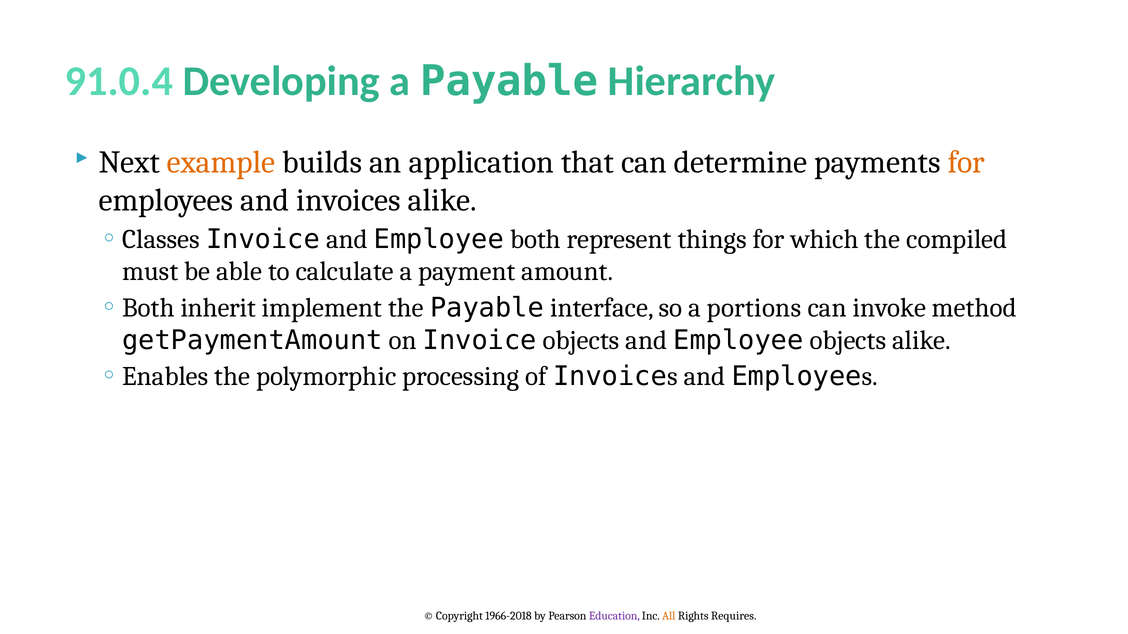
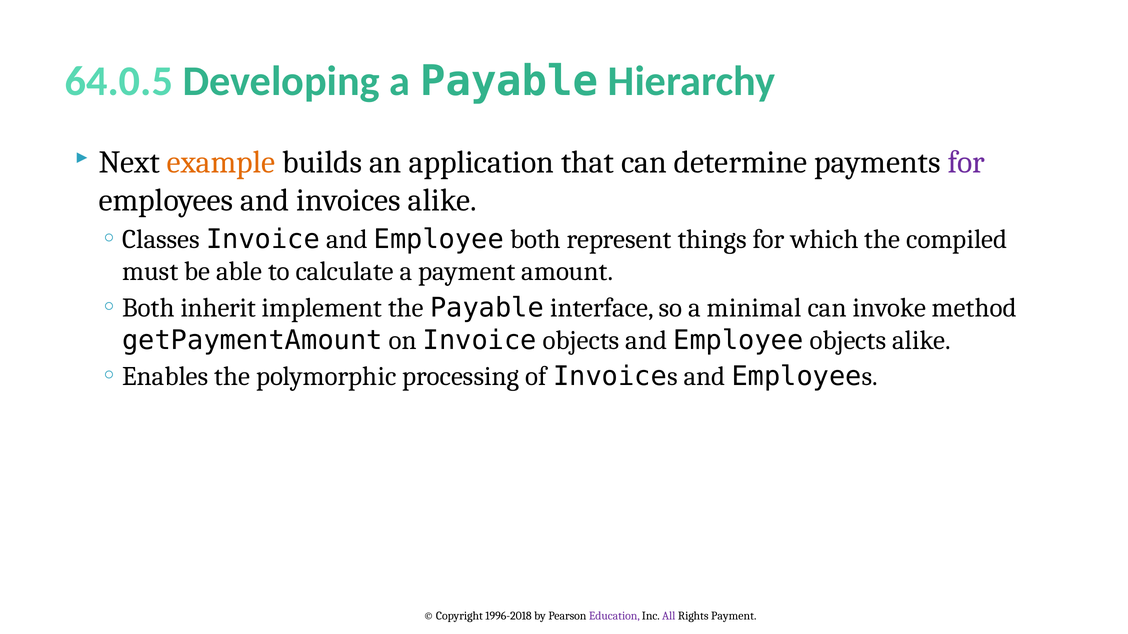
91.0.4: 91.0.4 -> 64.0.5 (119, 81)
for colour: orange -> purple (966, 163)
portions: portions -> minimal (754, 308)
1966-2018: 1966-2018 -> 1996-2018 (508, 616)
All colour: orange -> purple (669, 616)
Rights Requires: Requires -> Payment (734, 616)
